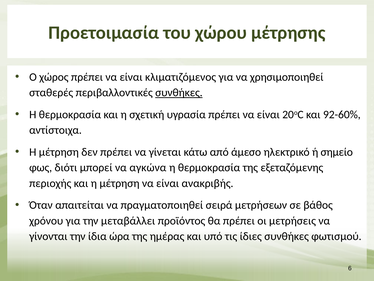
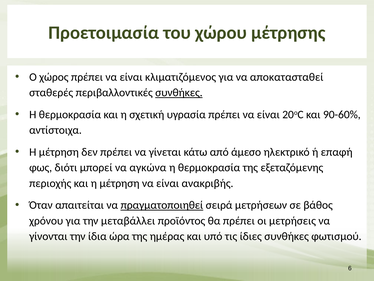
χρησιμοποιηθεί: χρησιμοποιηθεί -> αποκατασταθεί (287, 77)
92-60%: 92-60% -> 90-60% (342, 114)
σημείο: σημείο -> επαφή (337, 152)
πραγματοποιηθεί underline: none -> present (162, 205)
